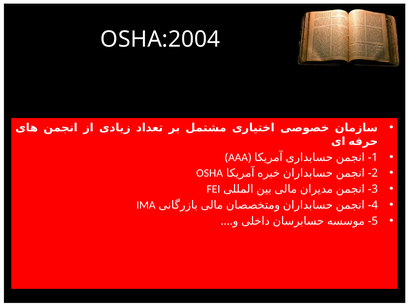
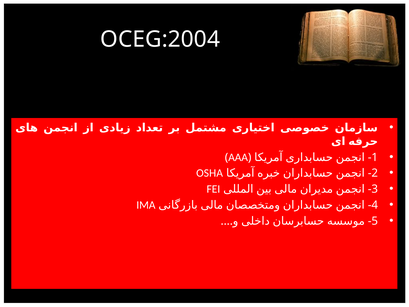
OSHA:2004: OSHA:2004 -> OCEG:2004 (160, 39)
